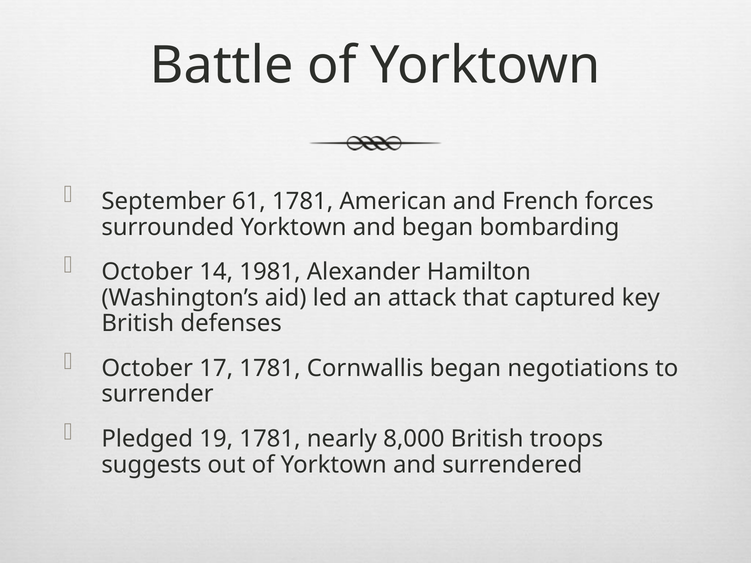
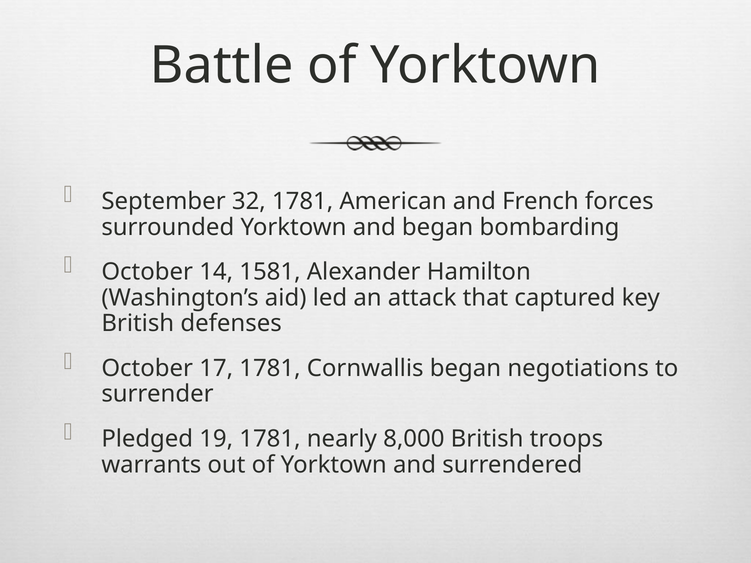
61: 61 -> 32 (249, 201)
1981: 1981 -> 1581 (270, 272)
suggests: suggests -> warrants (151, 465)
